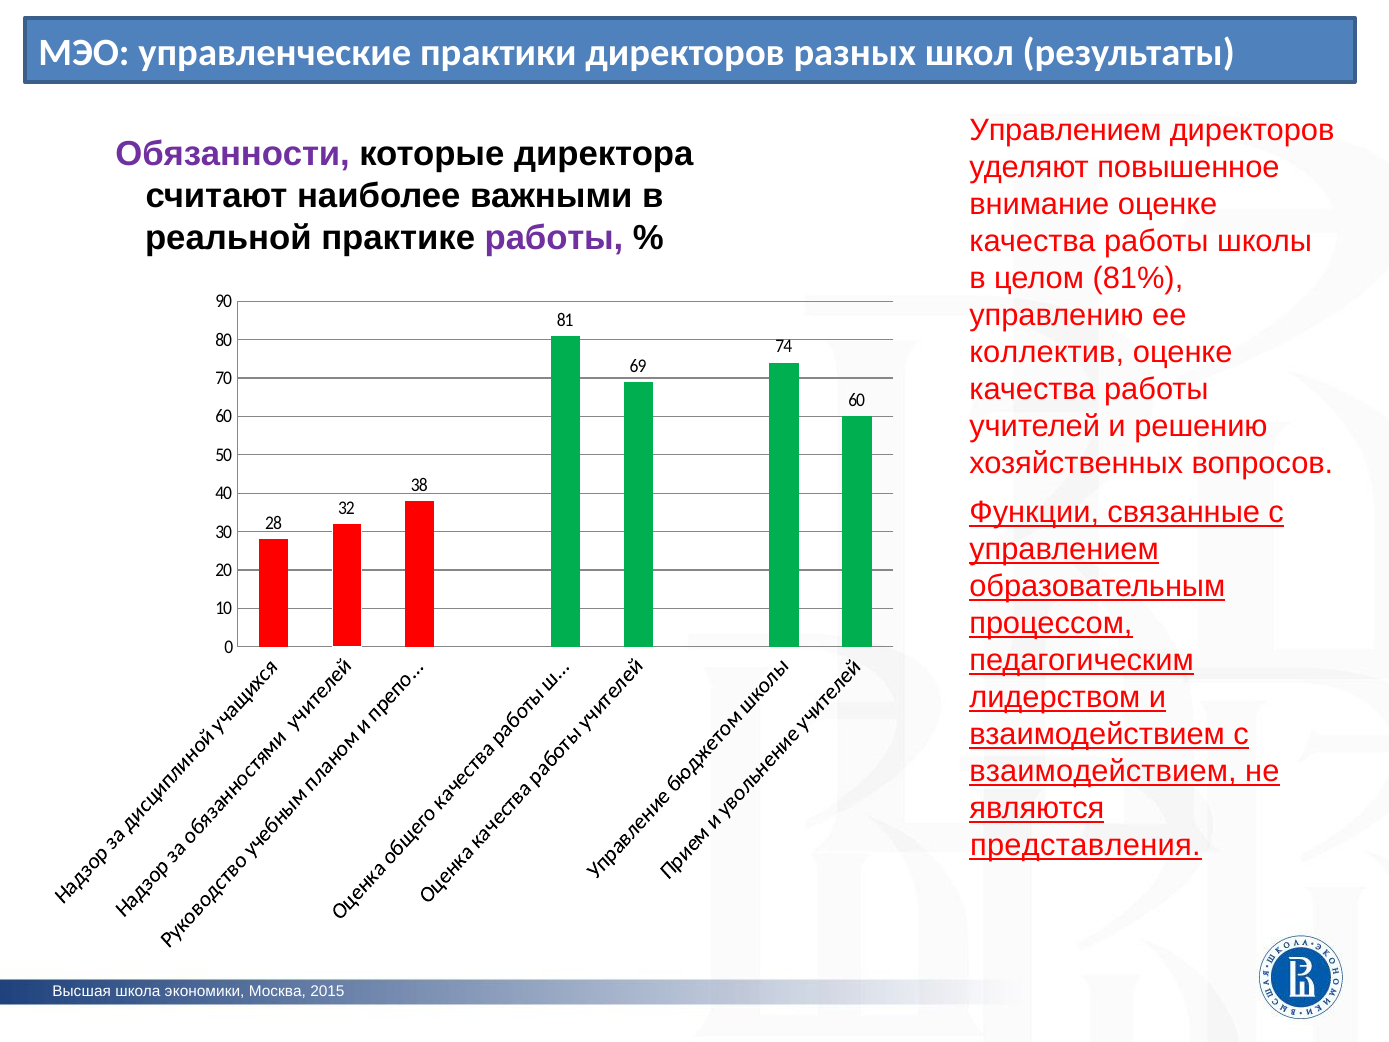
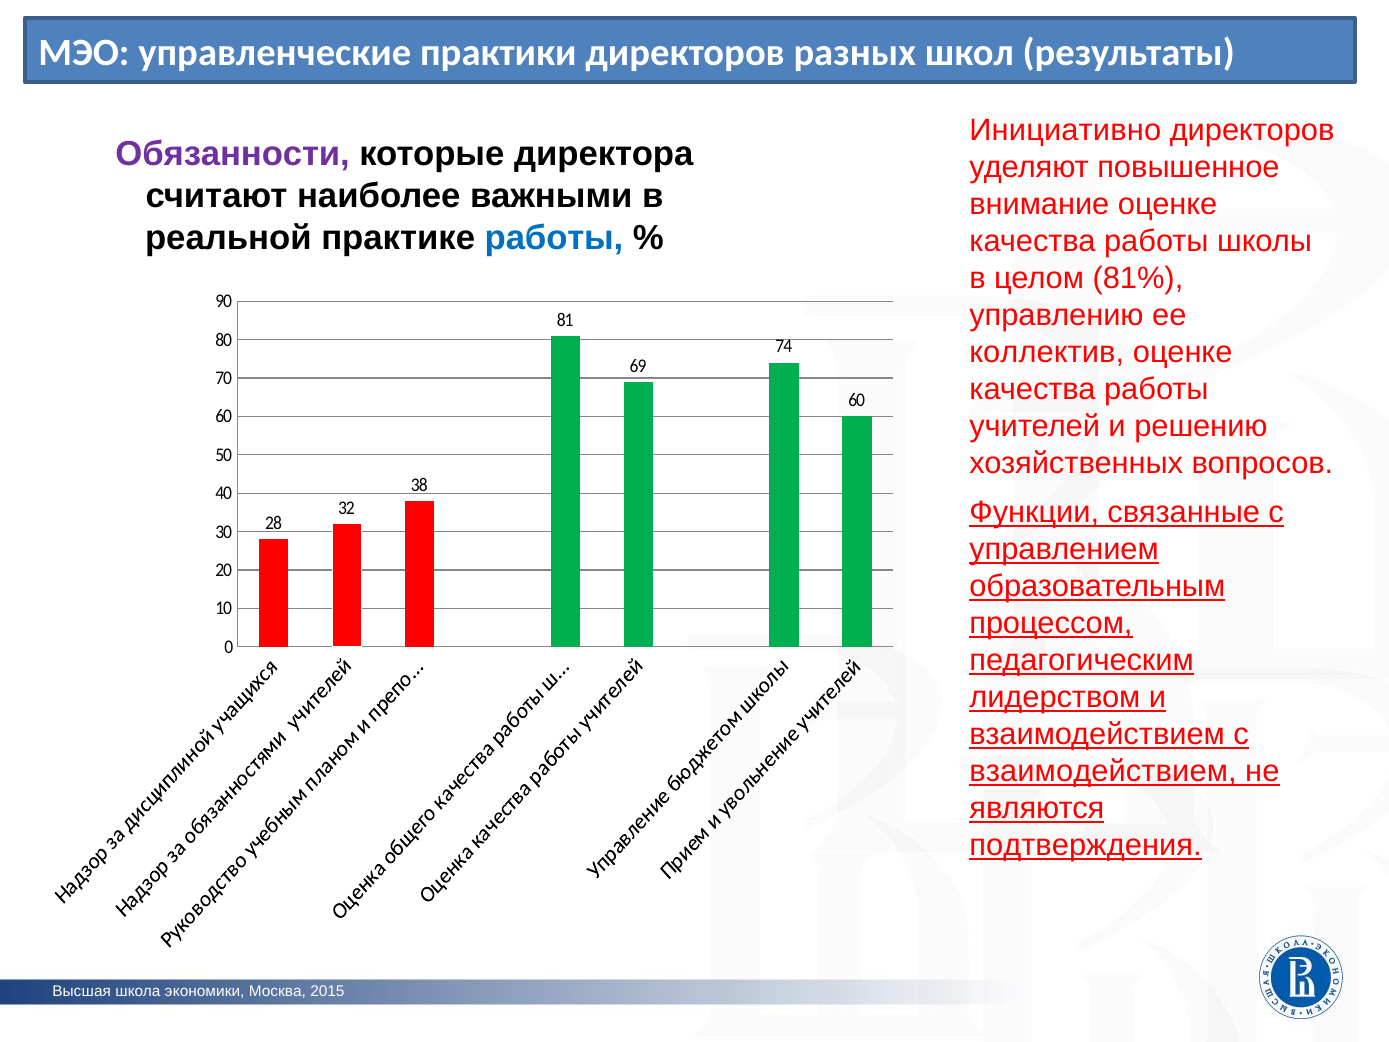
Управлением: Управлением -> Инициативно (1065, 130)
работы colour: purple -> blue (554, 238)
представления: представления -> подтверждения (1086, 845)
